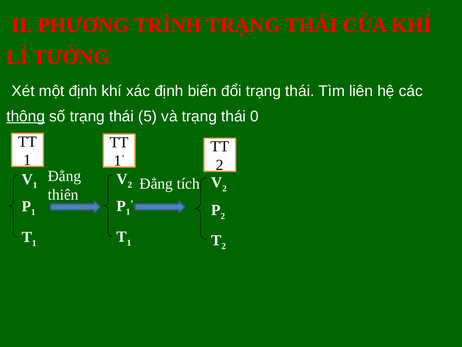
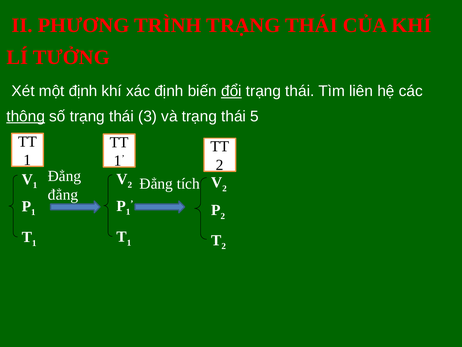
đổi underline: none -> present (231, 91)
5: 5 -> 3 (148, 116)
0: 0 -> 5 (255, 116)
thiên: thiên -> đẳng (63, 194)
